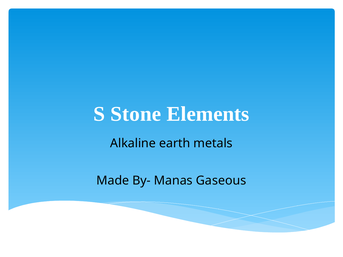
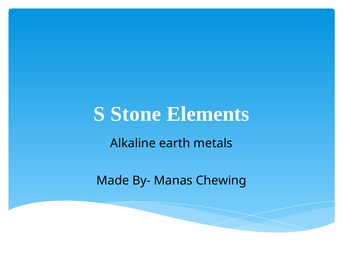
Gaseous: Gaseous -> Chewing (221, 181)
